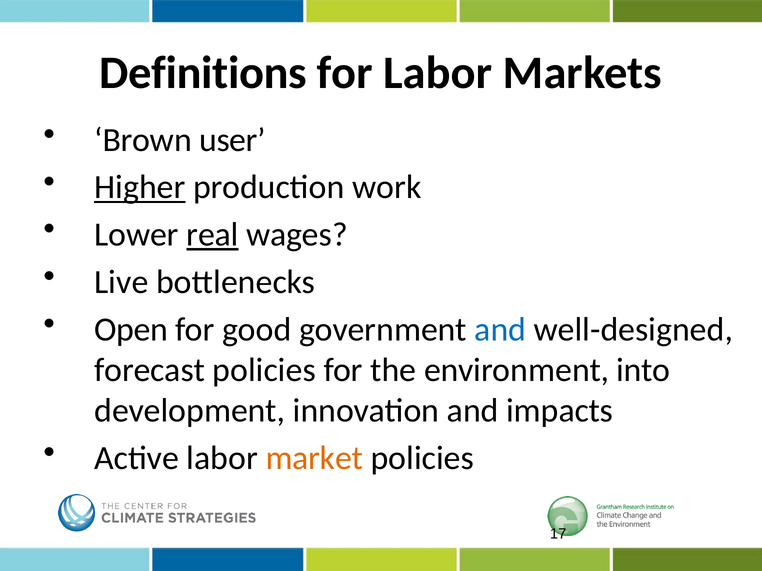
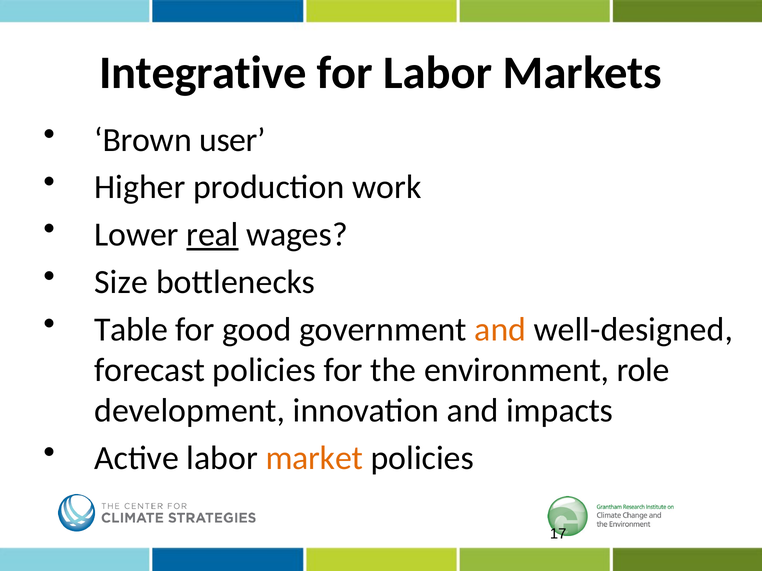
Definitions: Definitions -> Integrative (203, 73)
Higher underline: present -> none (140, 187)
Live: Live -> Size (121, 282)
Open: Open -> Table (131, 330)
and colour: blue -> orange (500, 330)
into: into -> role (643, 370)
